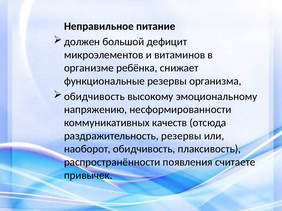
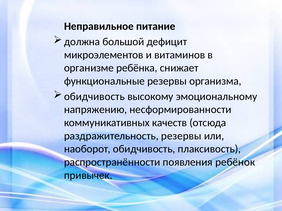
должен: должен -> должна (82, 42)
считаете: считаете -> ребёнок (235, 162)
